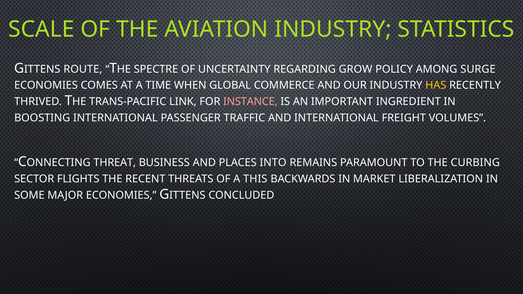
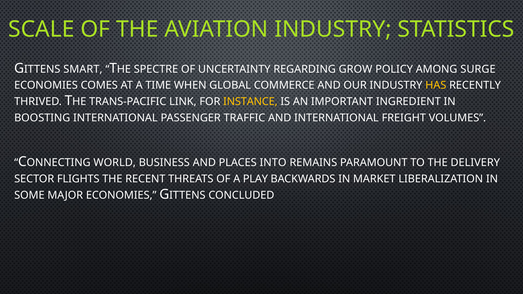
ROUTE: ROUTE -> SMART (83, 69)
INSTANCE colour: pink -> yellow (250, 102)
THREAT: THREAT -> WORLD (115, 163)
CURBING: CURBING -> DELIVERY (475, 163)
THIS: THIS -> PLAY (255, 179)
